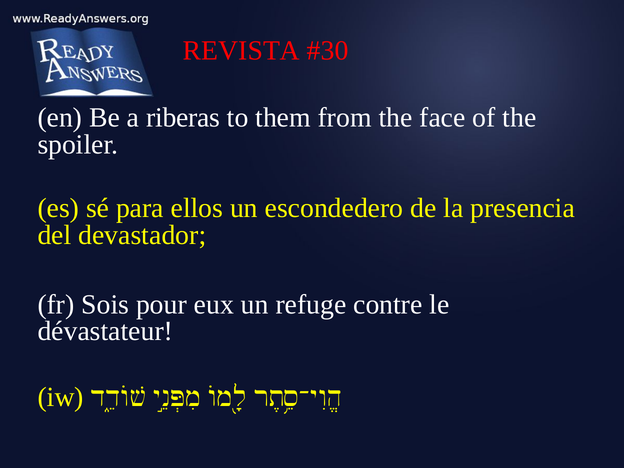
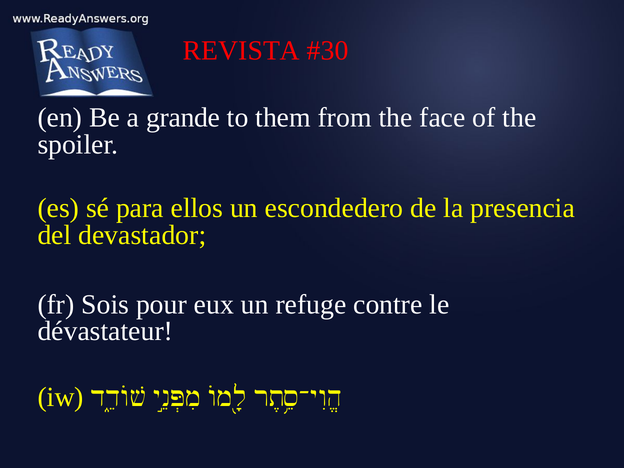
riberas: riberas -> grande (183, 118)
